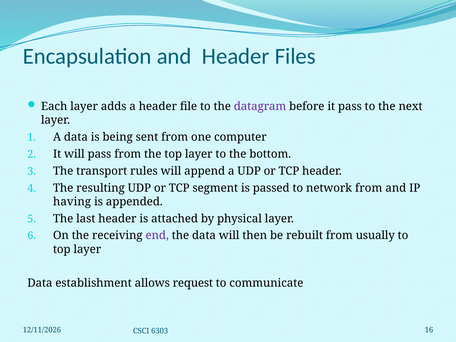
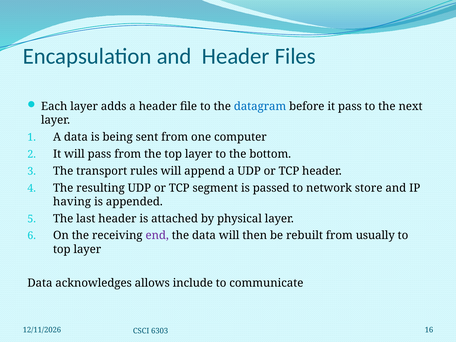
datagram colour: purple -> blue (260, 106)
network from: from -> store (369, 188)
establishment: establishment -> acknowledges (94, 283)
request: request -> include (193, 283)
